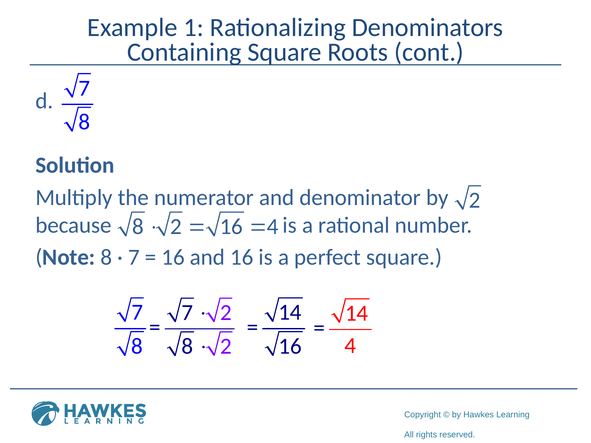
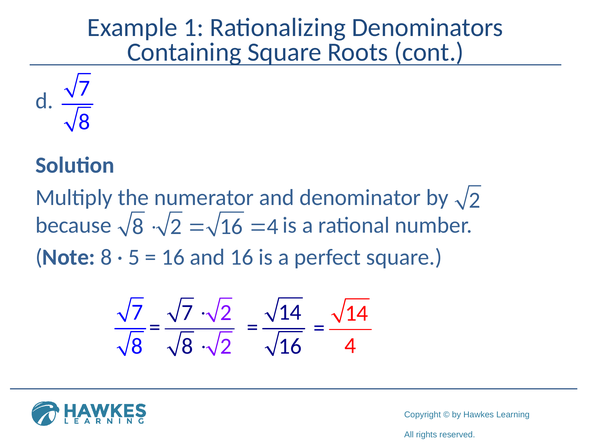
7: 7 -> 5 (134, 257)
